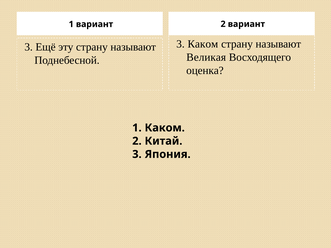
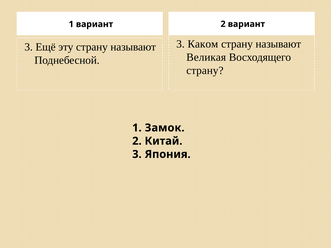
оценка: оценка -> страну (205, 71)
1 Каком: Каком -> Замок (165, 128)
